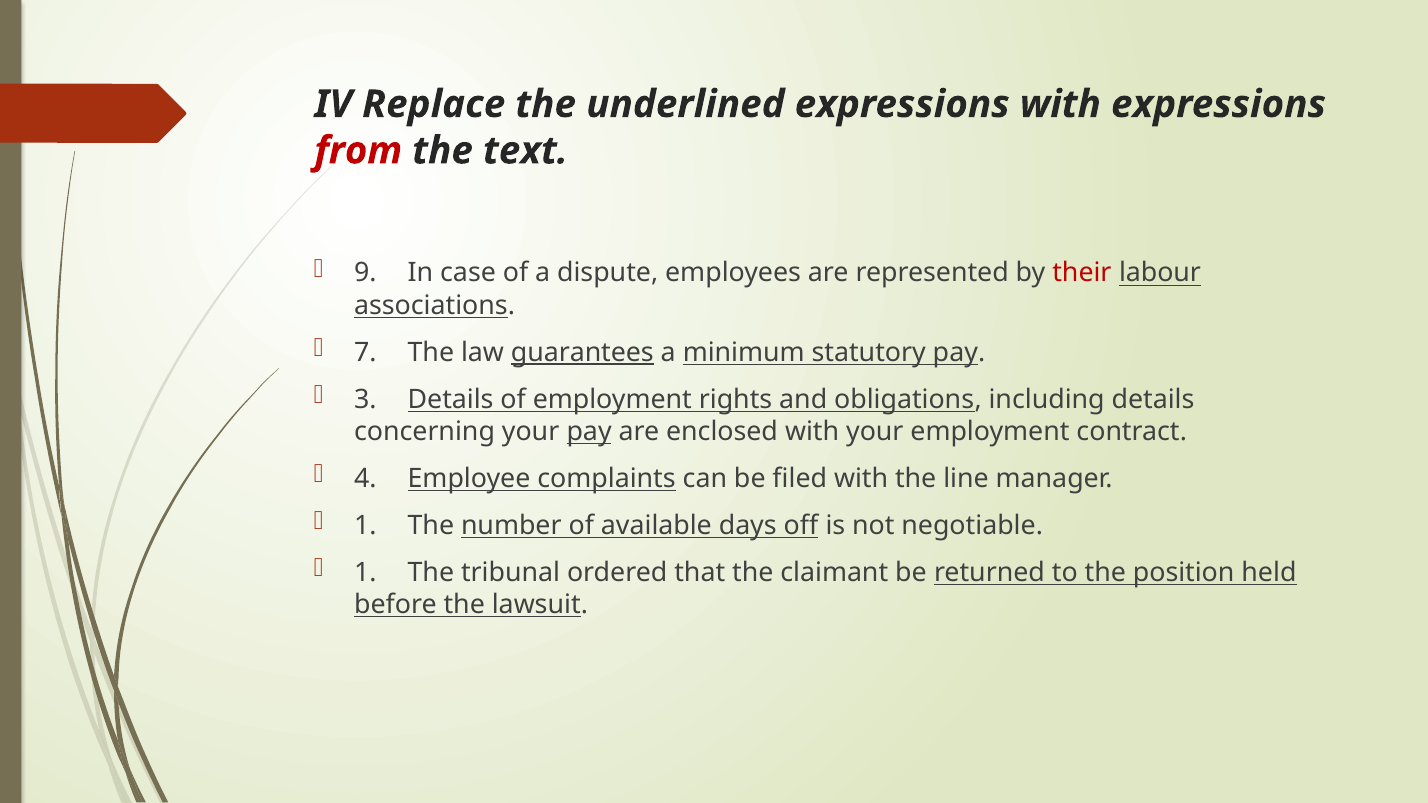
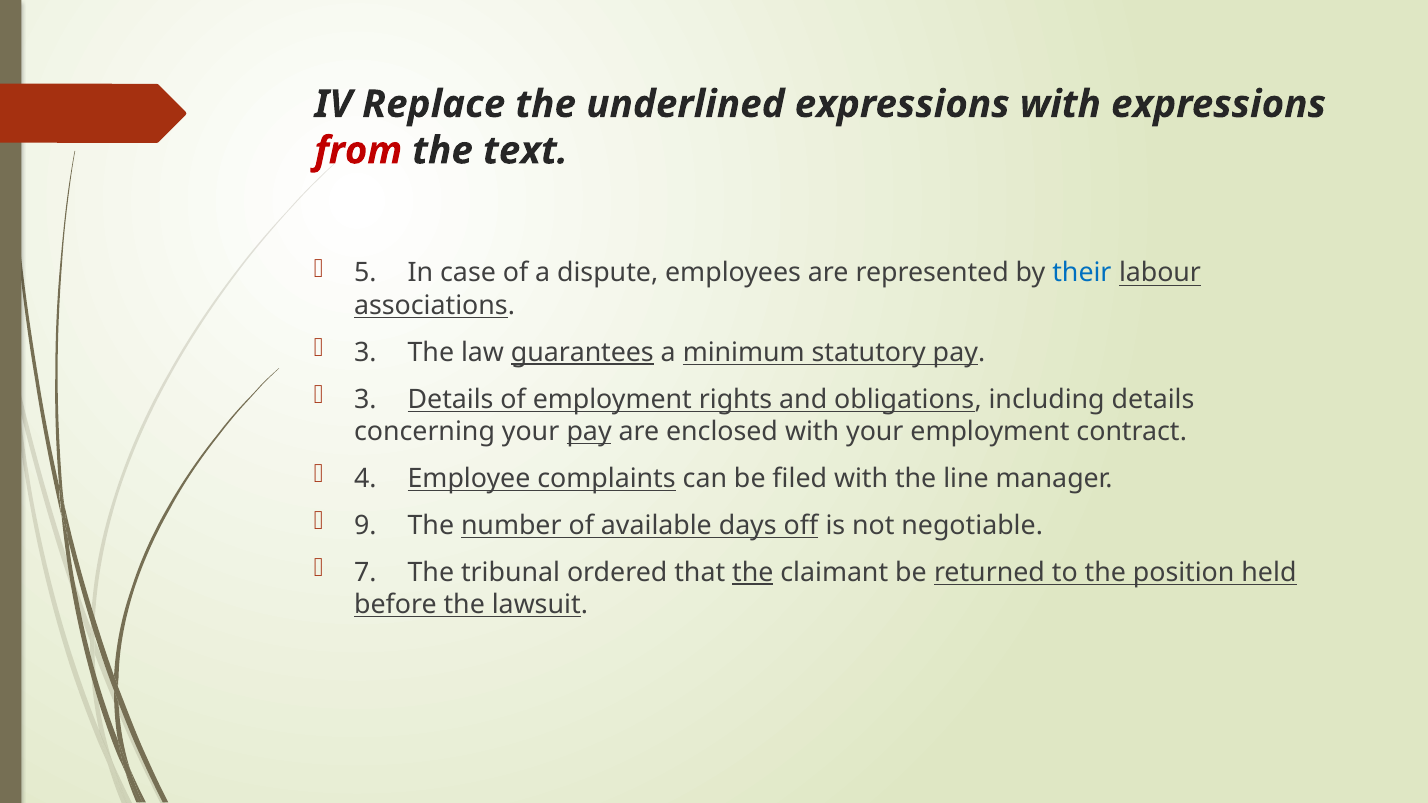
9: 9 -> 5 (365, 273)
their colour: red -> blue (1082, 273)
7: 7 -> 3 (365, 352)
1: 1 -> 9 (365, 526)
1: 1 -> 7 (365, 573)
the underline: none -> present (753, 573)
